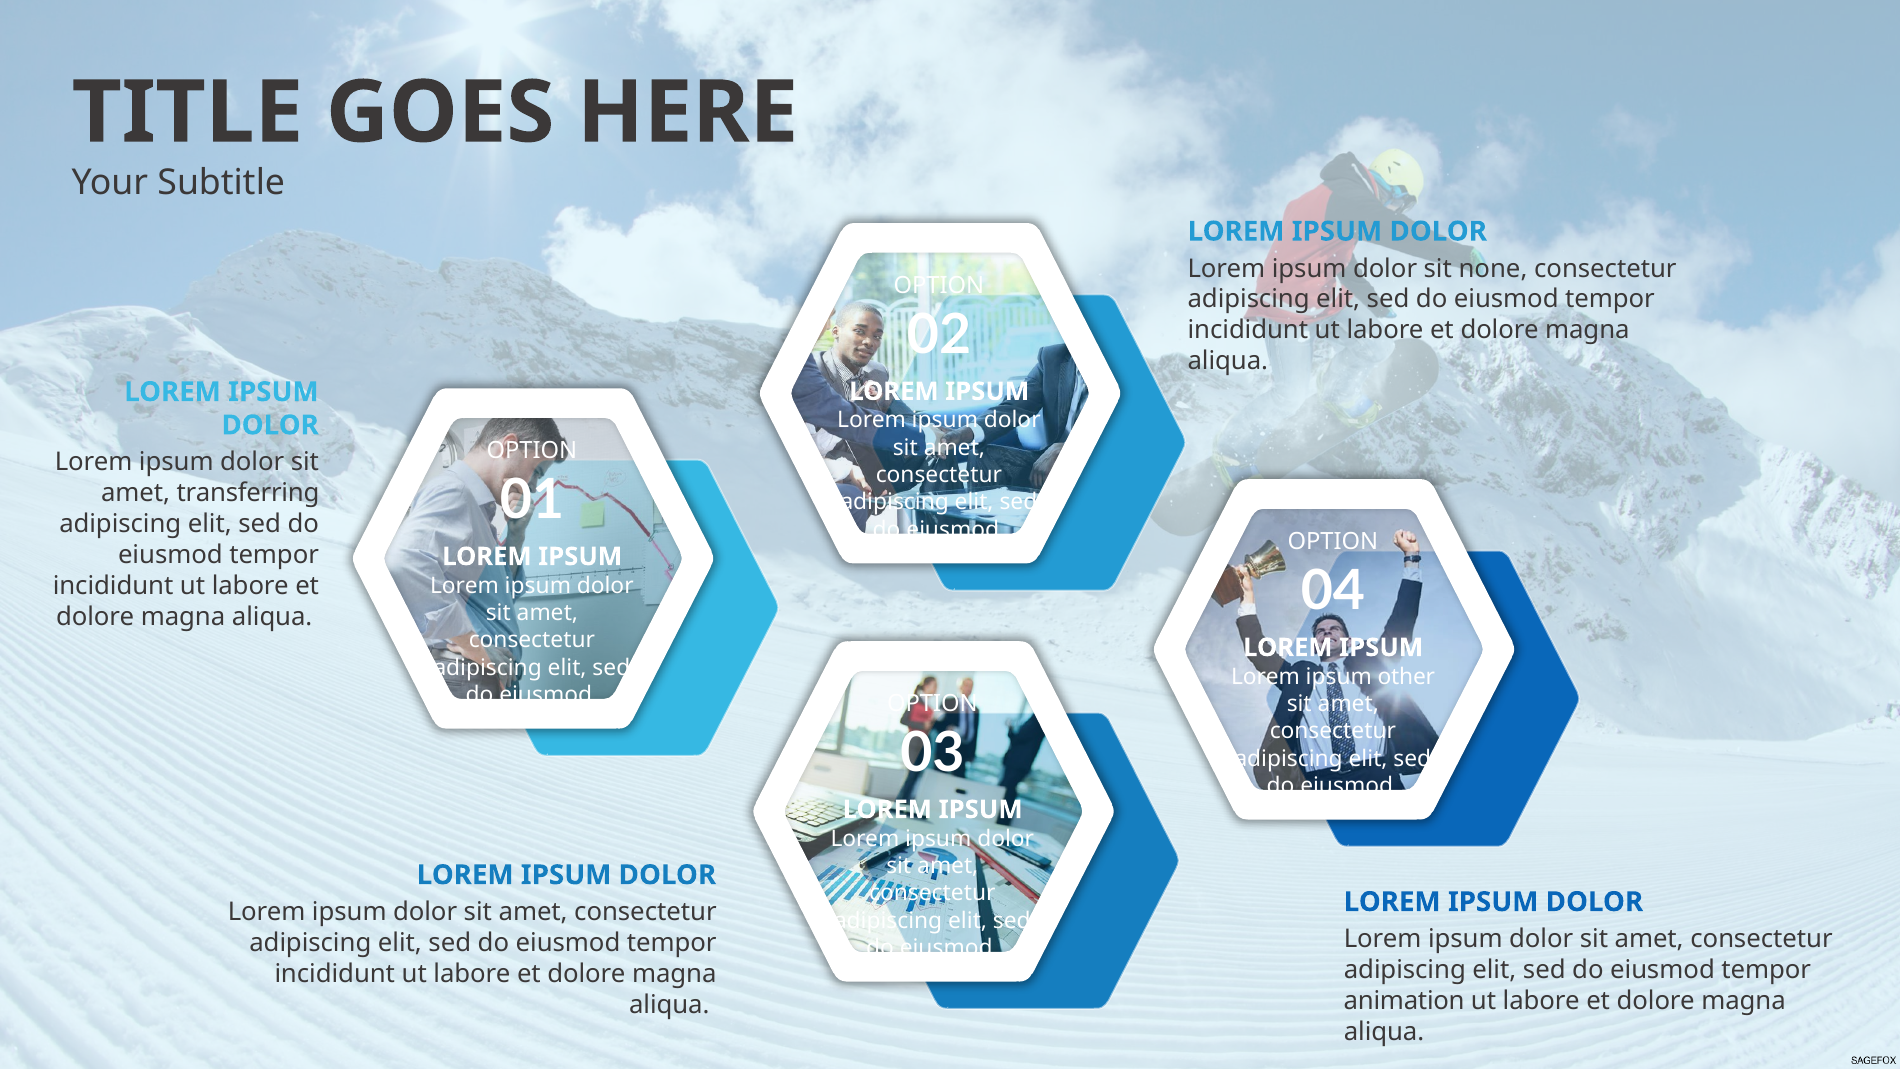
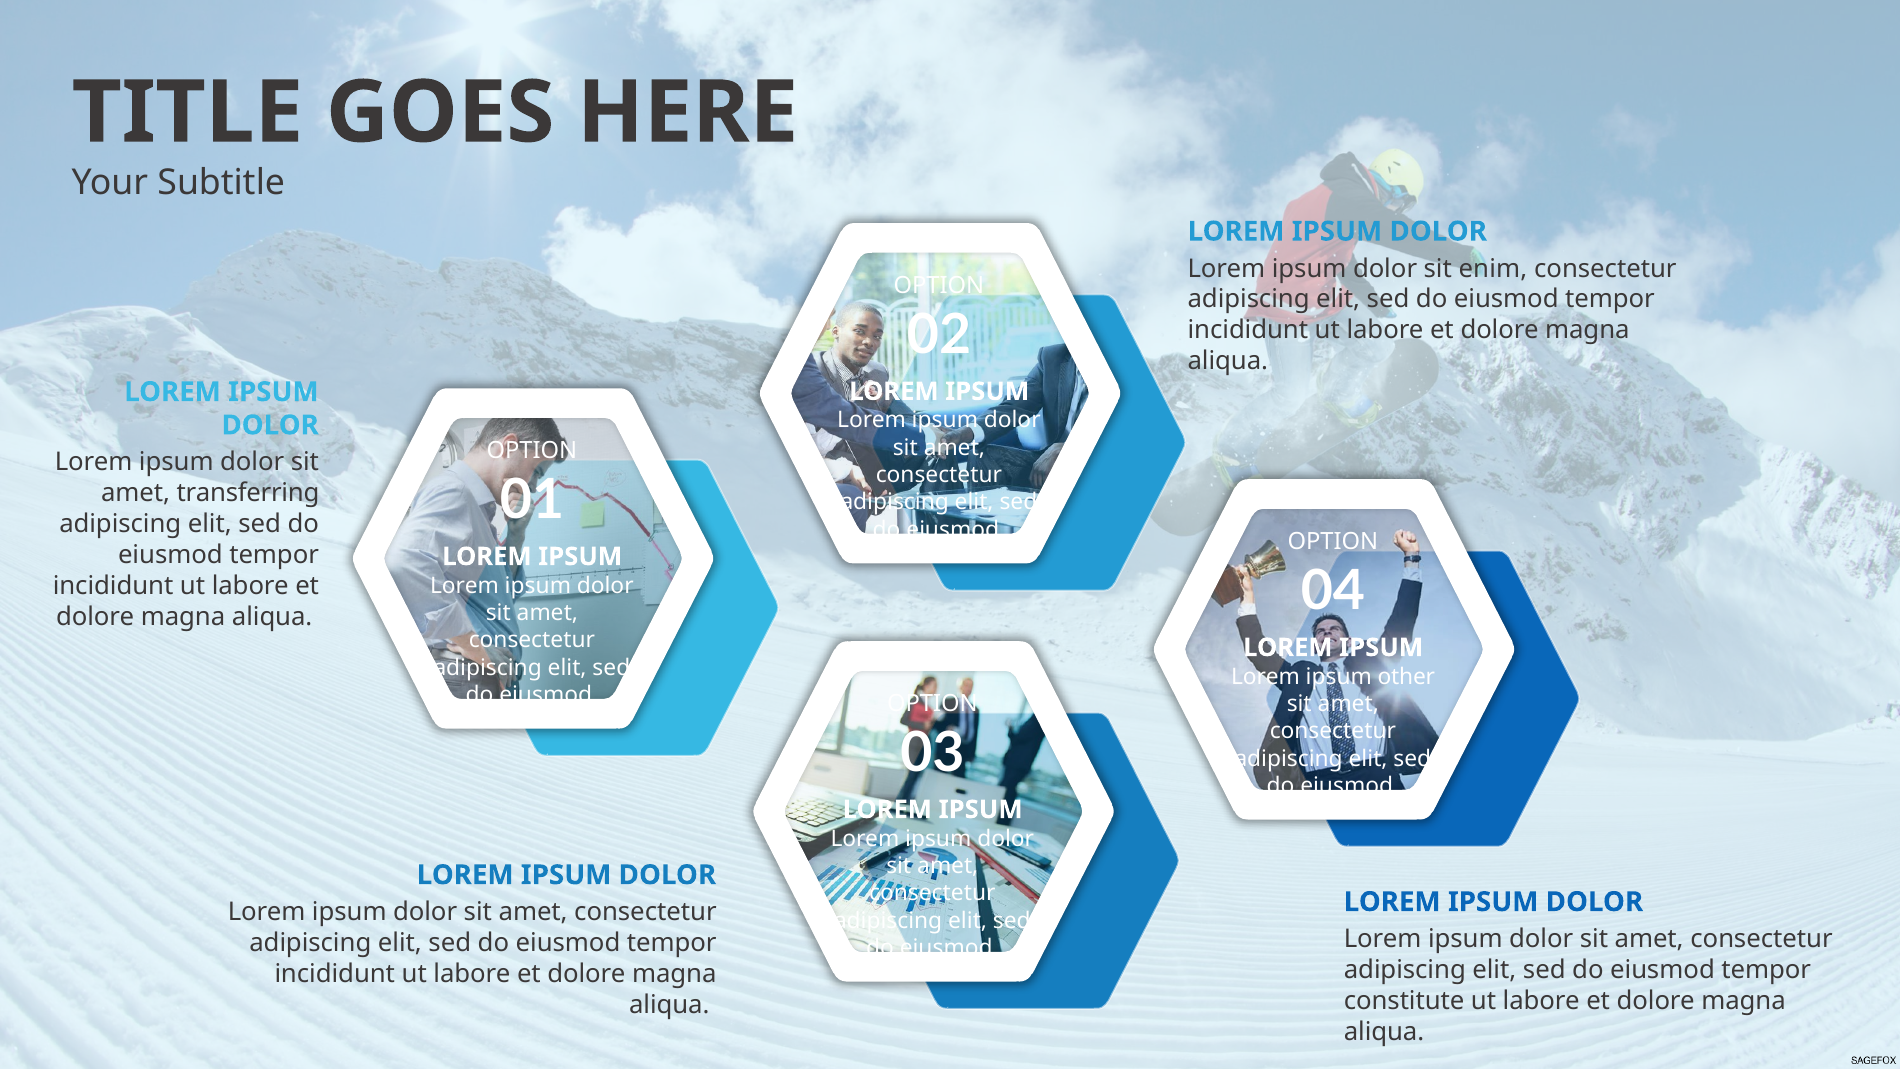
none: none -> enim (1493, 268)
animation: animation -> constitute (1404, 1001)
